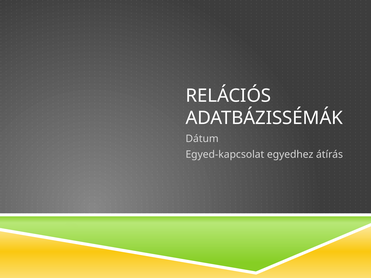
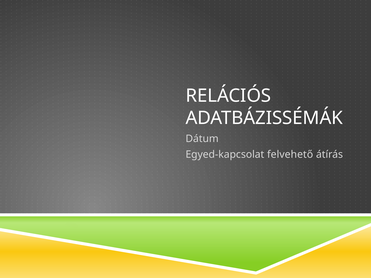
egyedhez: egyedhez -> felvehető (290, 155)
